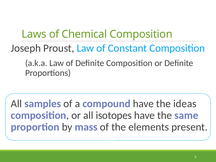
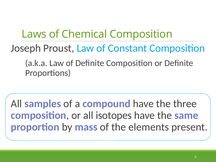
ideas: ideas -> three (185, 104)
